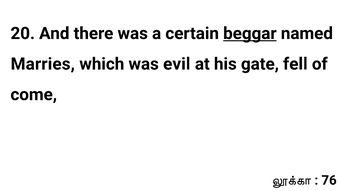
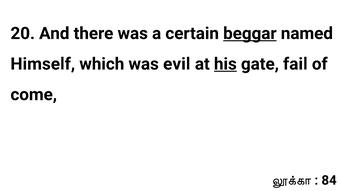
Marries: Marries -> Himself (43, 64)
his underline: none -> present (225, 64)
fell: fell -> fail (295, 64)
76: 76 -> 84 (329, 181)
